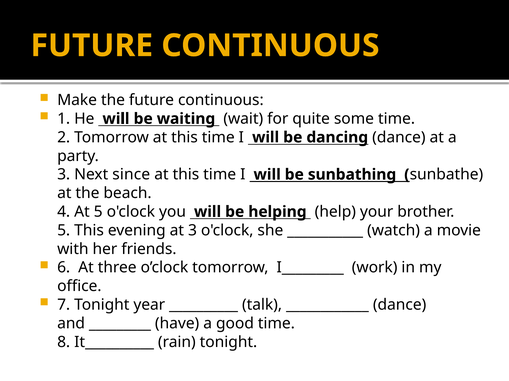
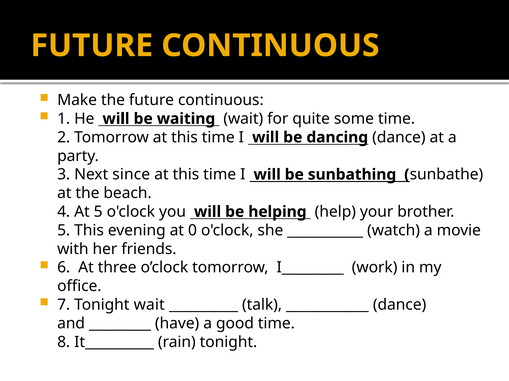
at 3: 3 -> 0 (192, 231)
Tonight year: year -> wait (149, 305)
